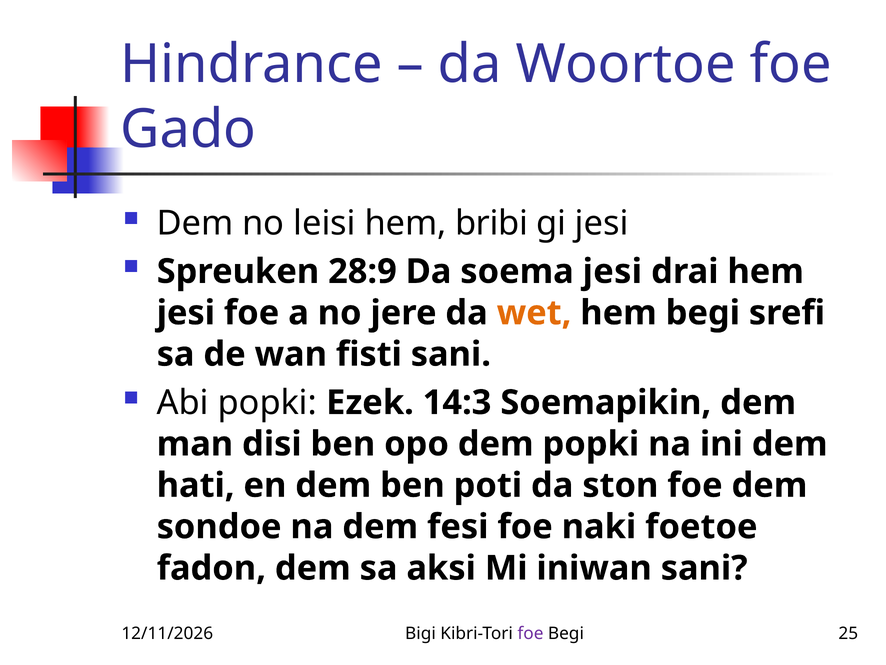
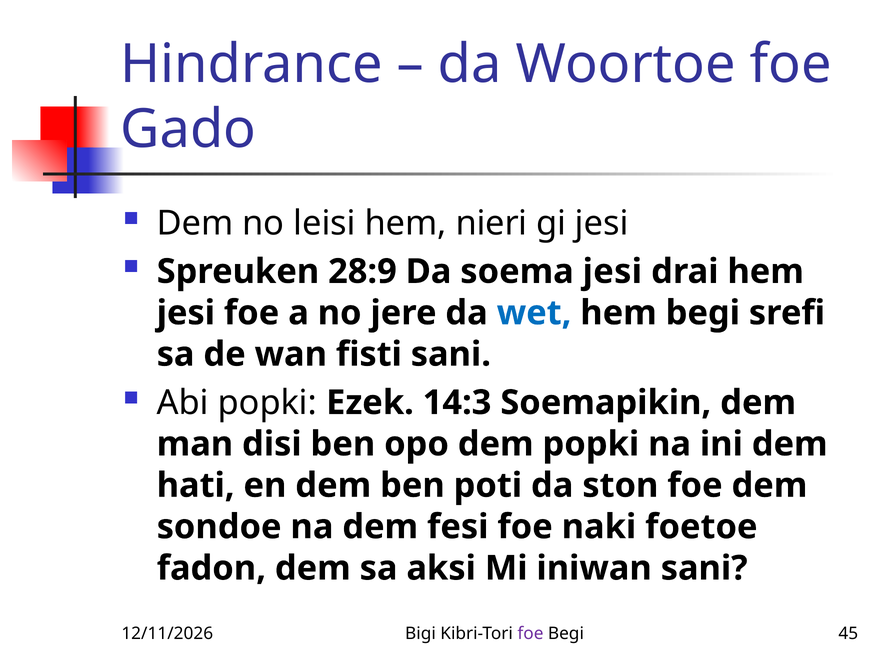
bribi: bribi -> nieri (491, 223)
wet colour: orange -> blue (534, 313)
25: 25 -> 45 (848, 633)
